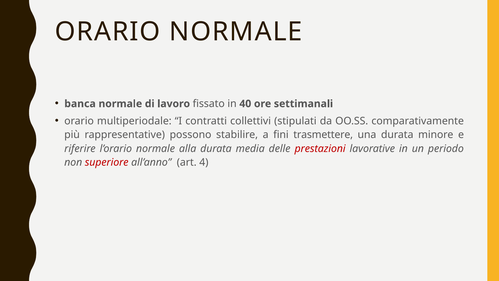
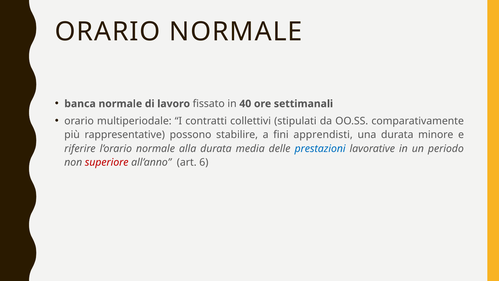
trasmettere: trasmettere -> apprendisti (323, 135)
prestazioni colour: red -> blue (320, 148)
4: 4 -> 6 (204, 162)
